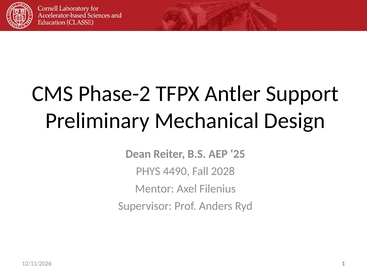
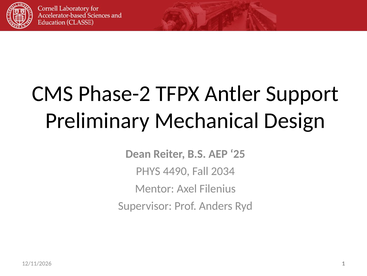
2028: 2028 -> 2034 (223, 171)
